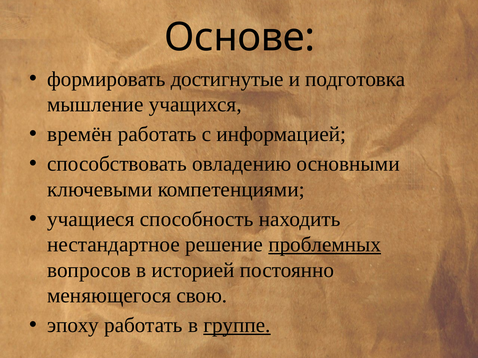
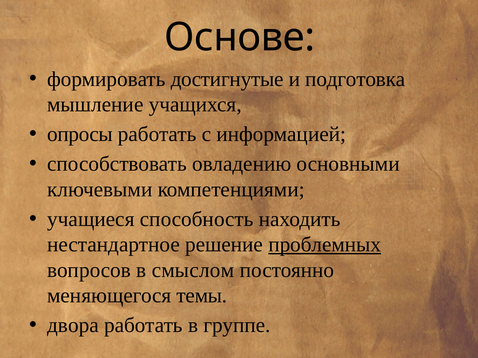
времён: времён -> опросы (80, 134)
историей: историей -> смыслом (193, 270)
свою: свою -> темы (202, 296)
эпоху: эпоху -> двора (73, 326)
группе underline: present -> none (237, 326)
